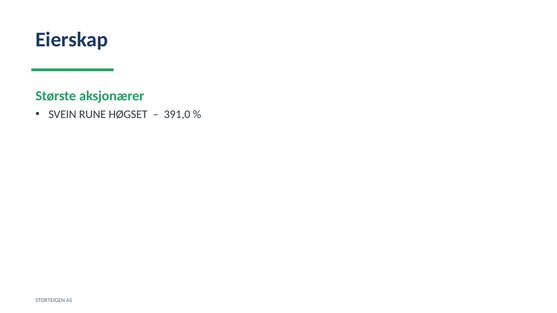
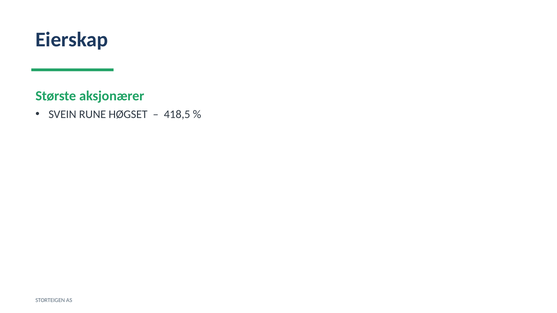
391,0: 391,0 -> 418,5 (177, 115)
